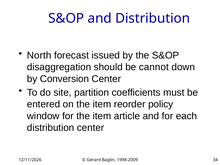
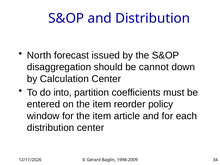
Conversion: Conversion -> Calculation (64, 79)
site: site -> into (63, 92)
